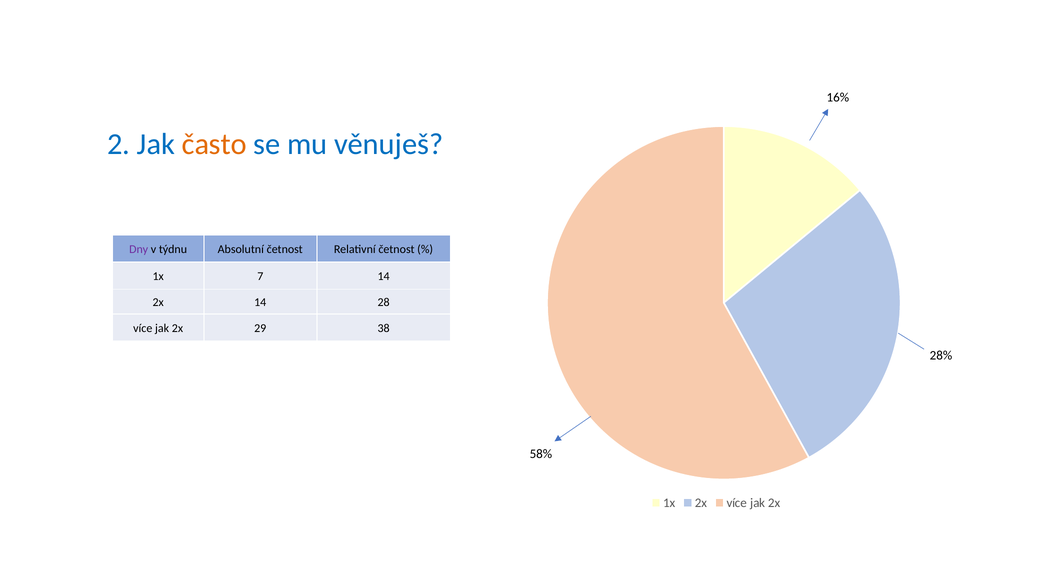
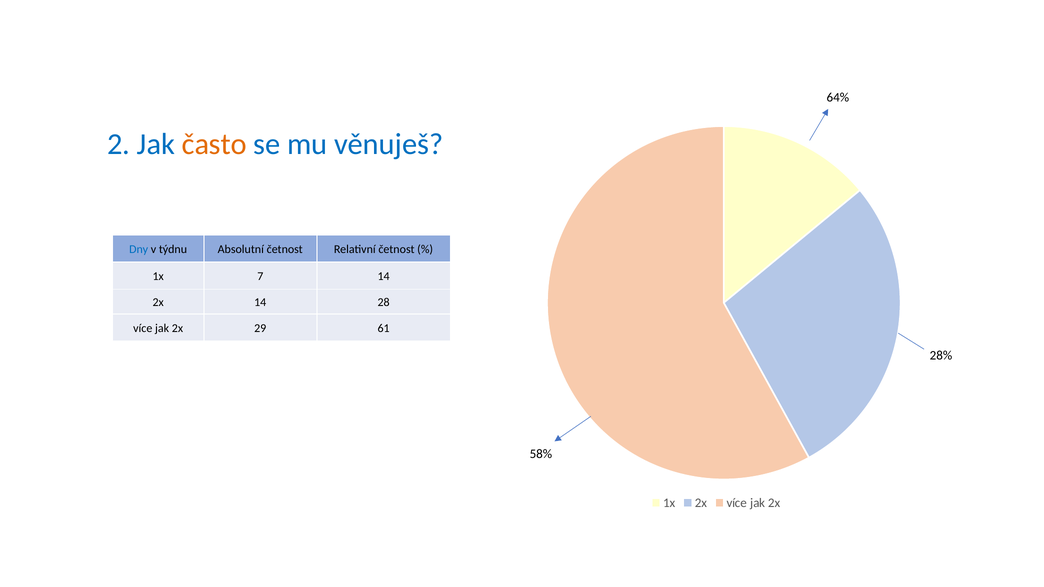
16%: 16% -> 64% (838, 97)
Dny colour: purple -> blue (139, 249)
38: 38 -> 61 (384, 328)
